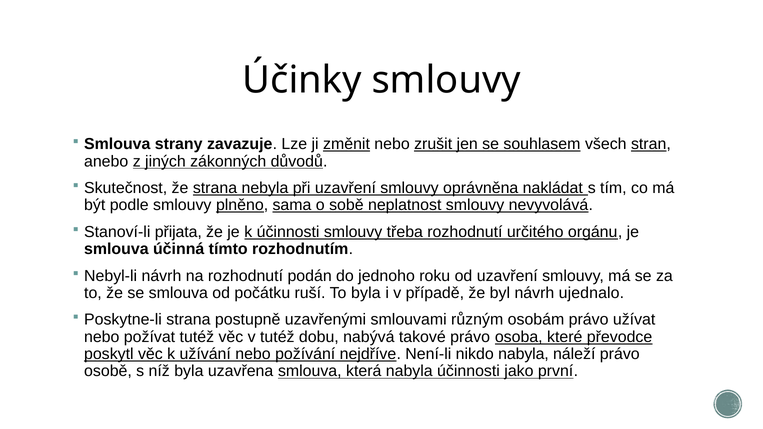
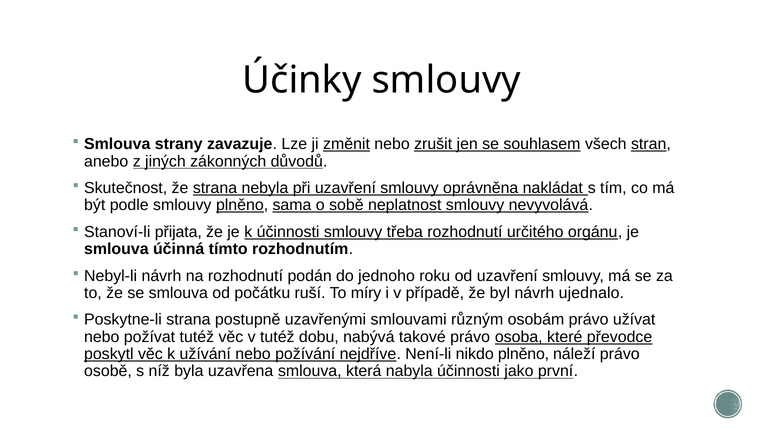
To byla: byla -> míry (366, 293)
nikdo nabyla: nabyla -> plněno (524, 354)
